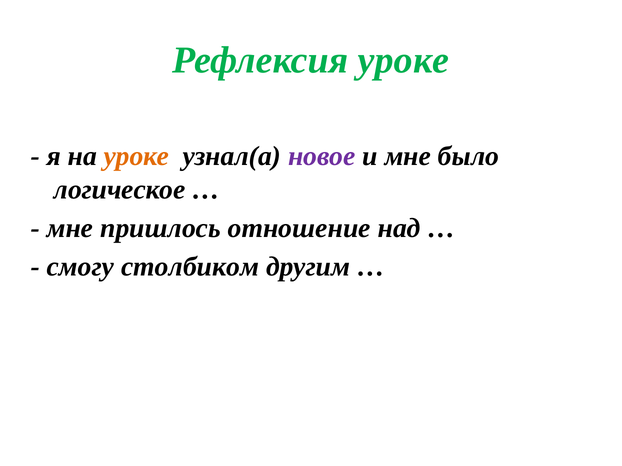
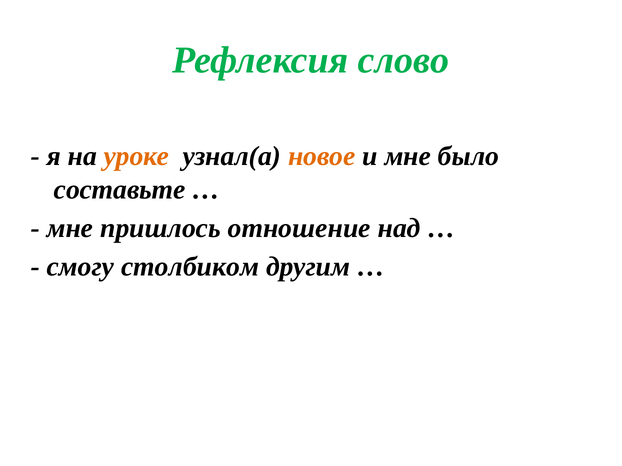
Рефлексия уроке: уроке -> слово (404, 60)
новое colour: purple -> orange (322, 156)
логическое: логическое -> составьте (120, 190)
